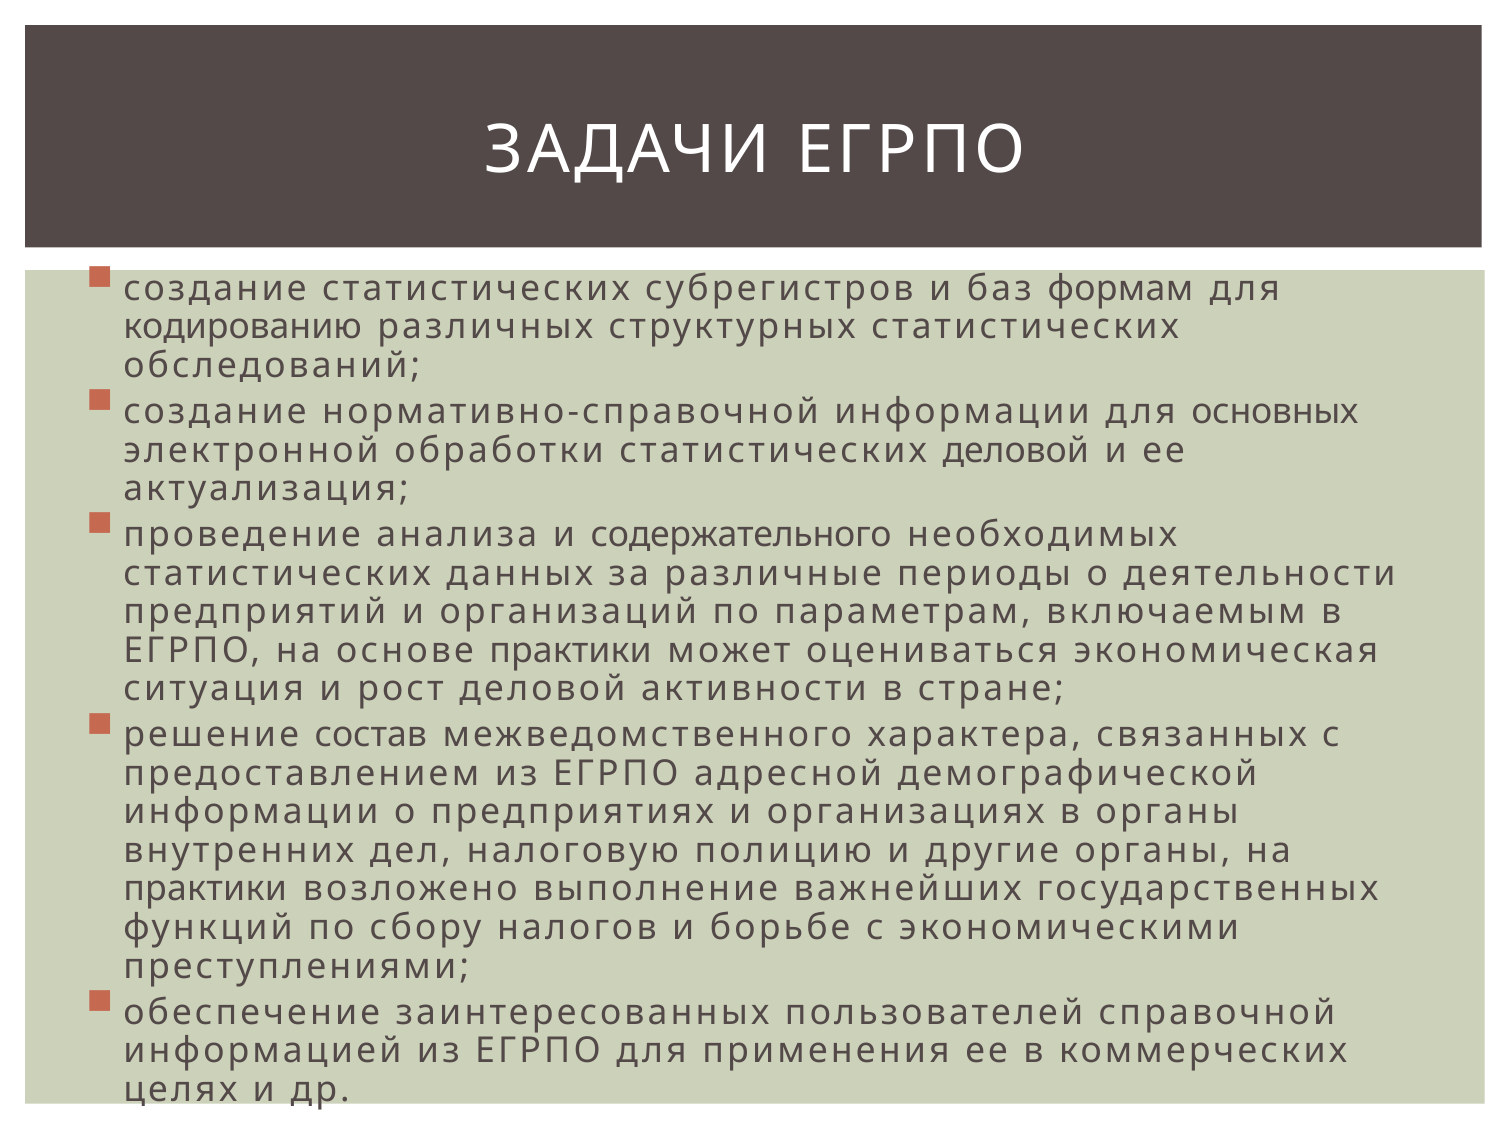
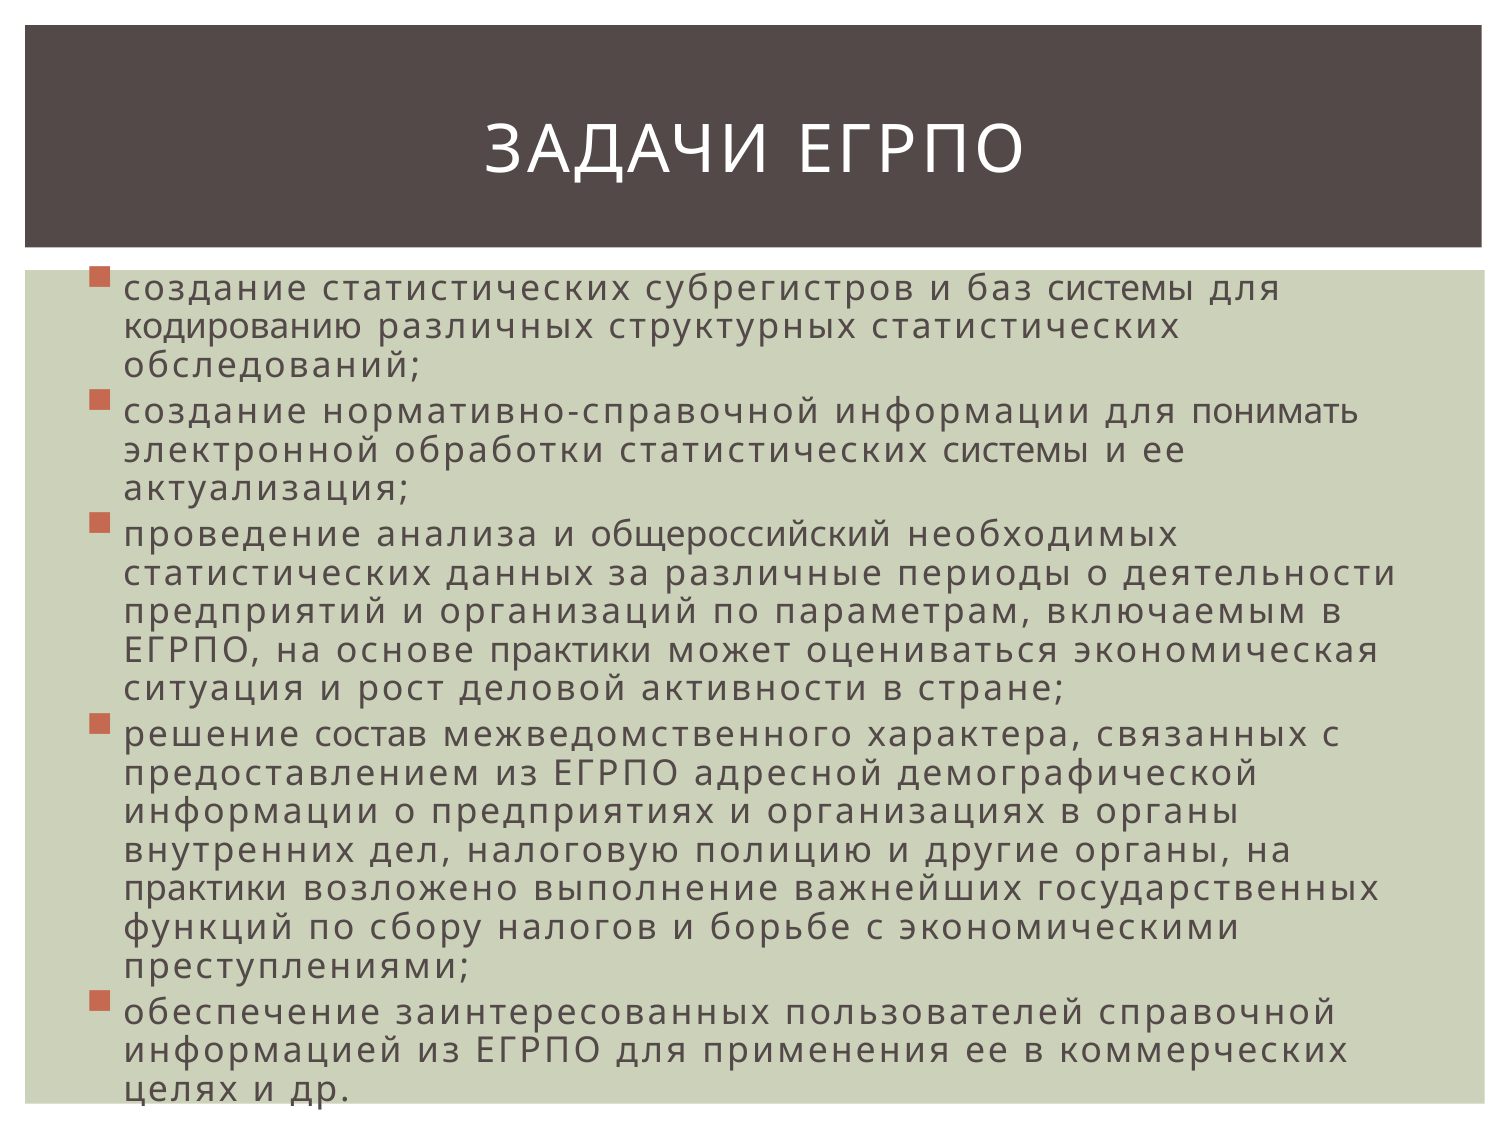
баз формам: формам -> системы (1121, 289)
основных: основных -> понимать (1275, 412)
статистических деловой: деловой -> системы (1016, 450)
содержательного: содержательного -> общероссийский (741, 535)
